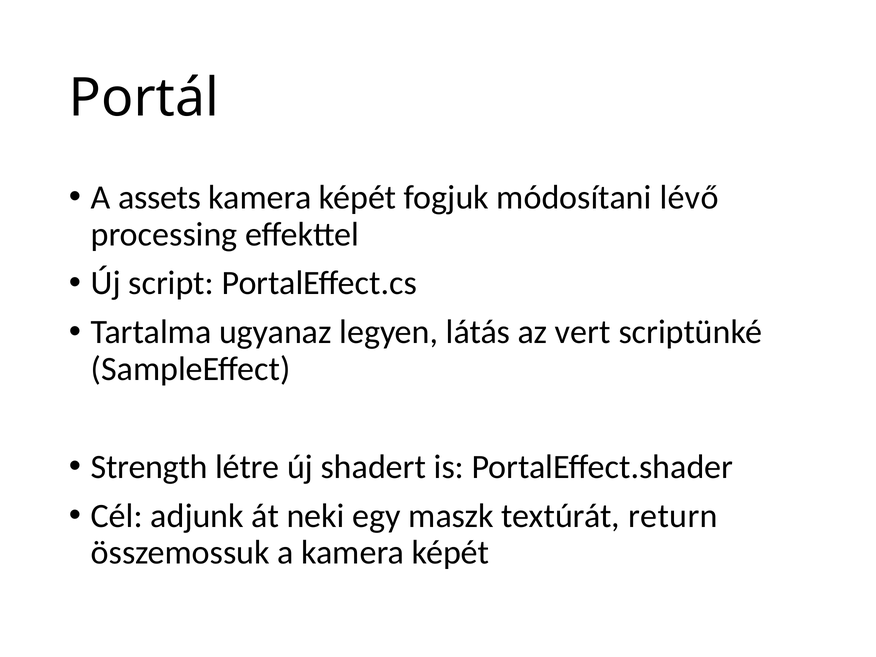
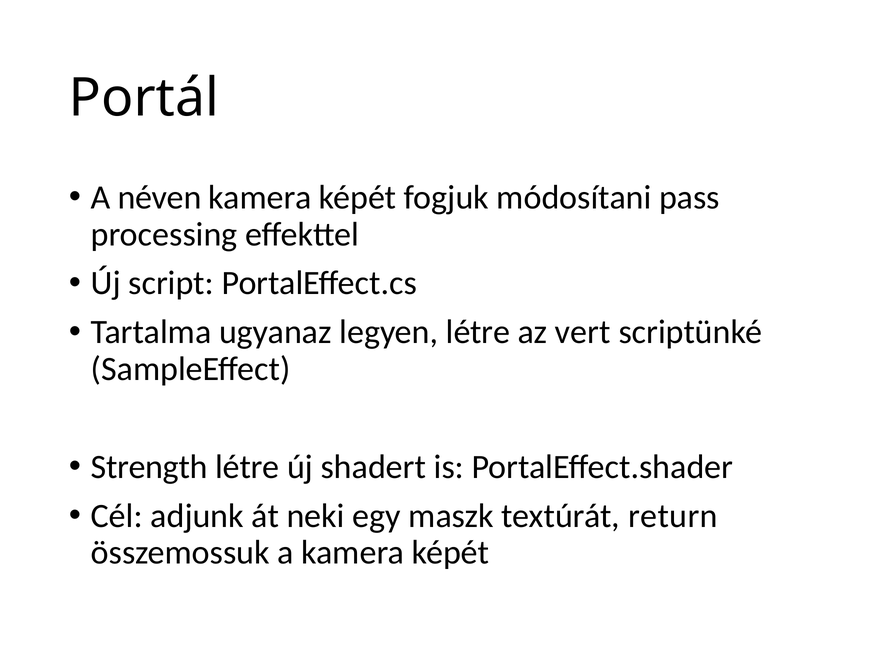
assets: assets -> néven (160, 197)
lévő: lévő -> pass (689, 197)
legyen látás: látás -> létre (478, 332)
